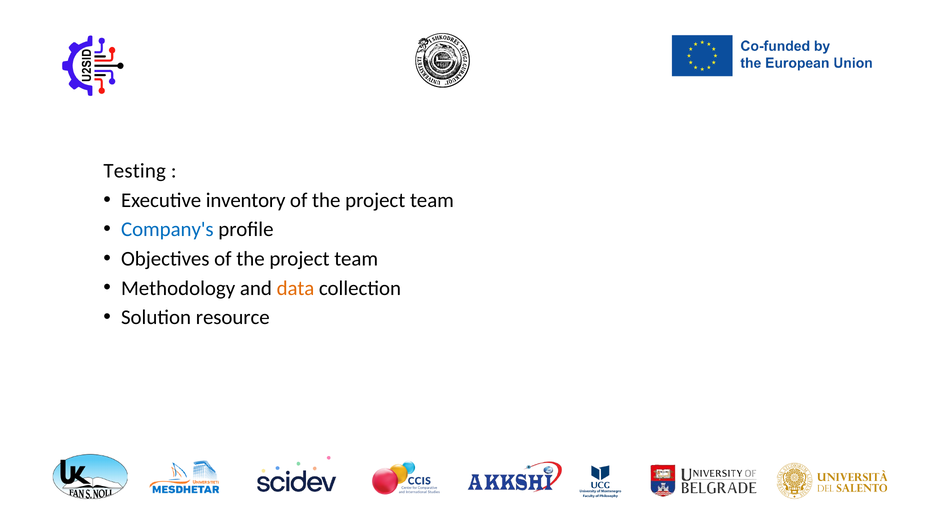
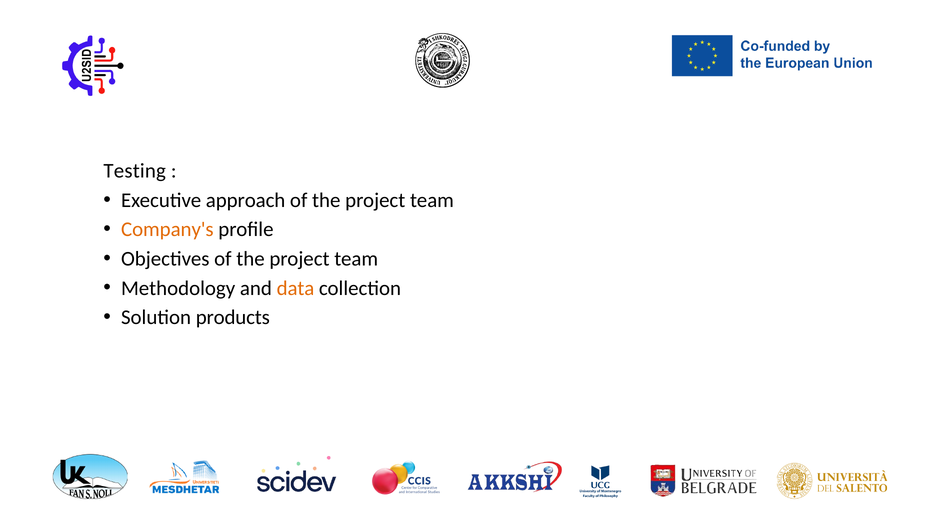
inventory: inventory -> approach (246, 200)
Company's colour: blue -> orange (167, 229)
resource: resource -> products (233, 317)
